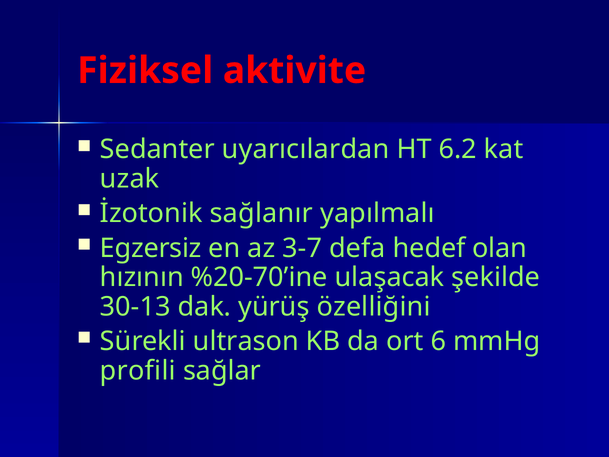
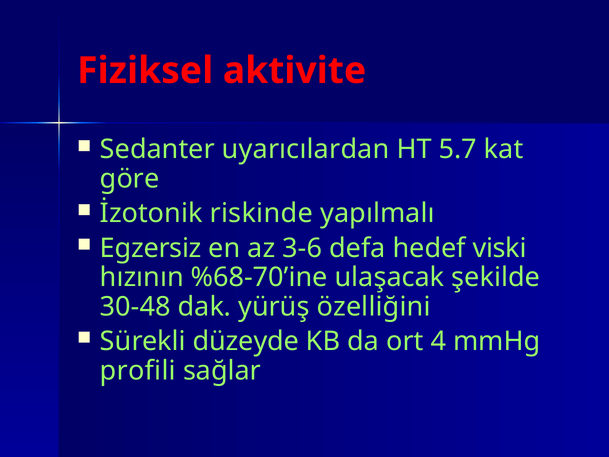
6.2: 6.2 -> 5.7 (458, 149)
uzak: uzak -> göre (130, 179)
sağlanır: sağlanır -> riskinde (261, 213)
3-7: 3-7 -> 3-6 (302, 248)
olan: olan -> viski (500, 248)
%20-70’ine: %20-70’ine -> %68-70’ine (259, 277)
30-13: 30-13 -> 30-48 (135, 307)
ultrason: ultrason -> düzeyde (246, 341)
6: 6 -> 4 (438, 341)
